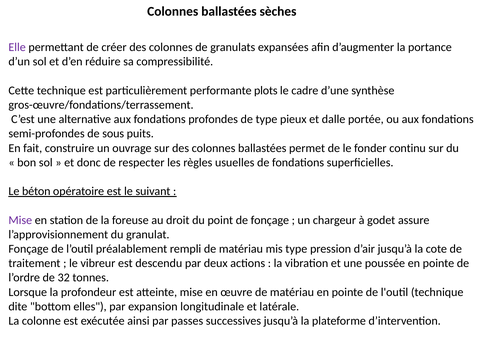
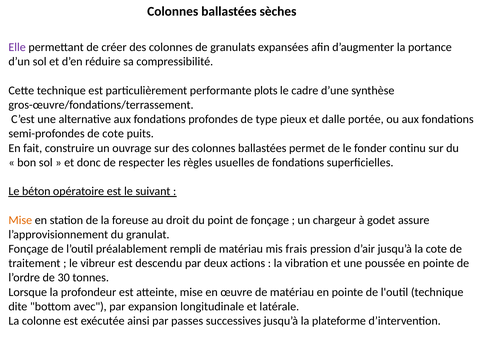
de sous: sous -> cote (113, 134)
Mise colour: purple -> orange (20, 220)
mis type: type -> frais (296, 249)
32: 32 -> 30 (64, 278)
elles: elles -> avec (90, 306)
